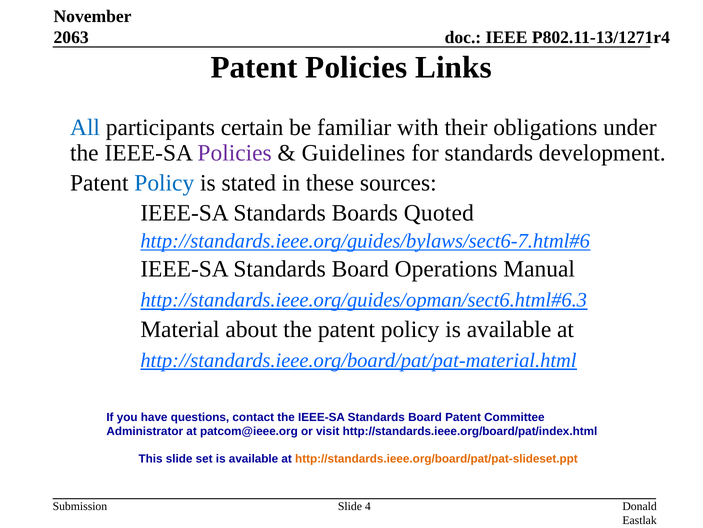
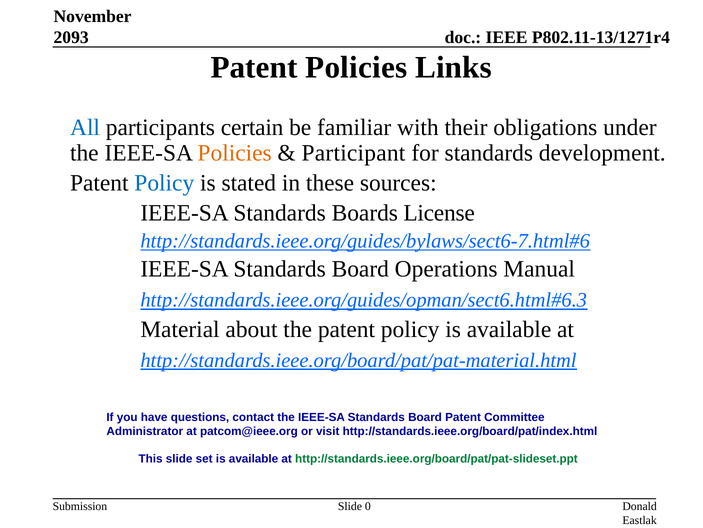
2063: 2063 -> 2093 (71, 38)
Policies colour: purple -> orange (235, 153)
Guidelines: Guidelines -> Participant (353, 153)
Quoted: Quoted -> License (439, 213)
http://standards.ieee.org/board/pat/pat-slideset.ppt colour: orange -> green (436, 458)
4: 4 -> 0 (368, 506)
